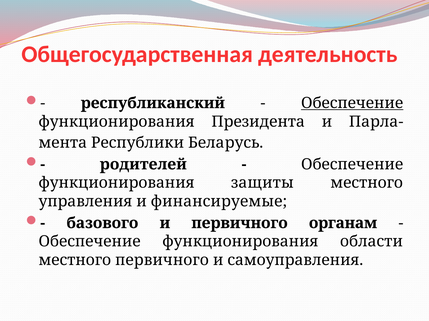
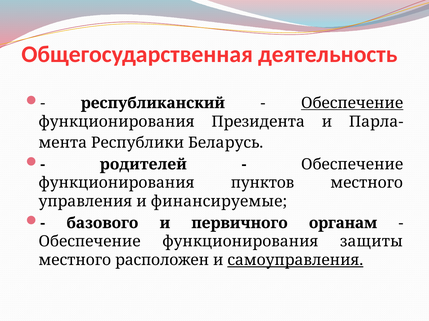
защиты: защиты -> пунктов (263, 183)
области: области -> защиты (371, 242)
местного первичного: первичного -> расположен (162, 261)
самоуправления underline: none -> present (295, 261)
